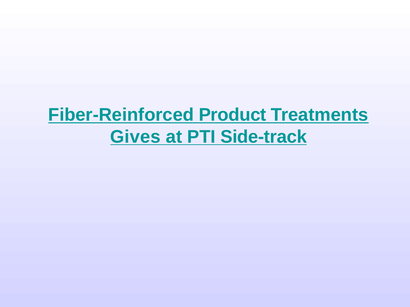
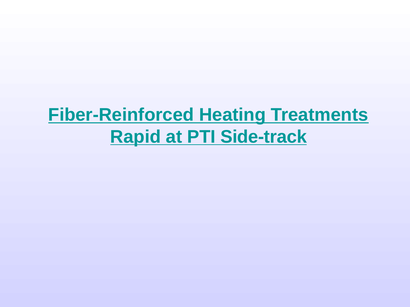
Product: Product -> Heating (232, 115)
Gives: Gives -> Rapid (136, 137)
